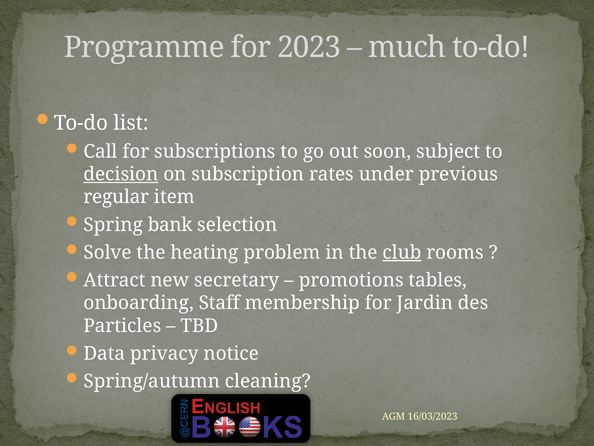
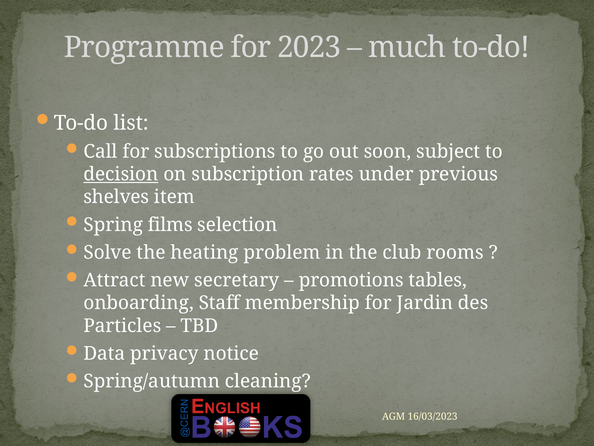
regular: regular -> shelves (116, 197)
bank: bank -> films (170, 225)
club underline: present -> none (402, 252)
